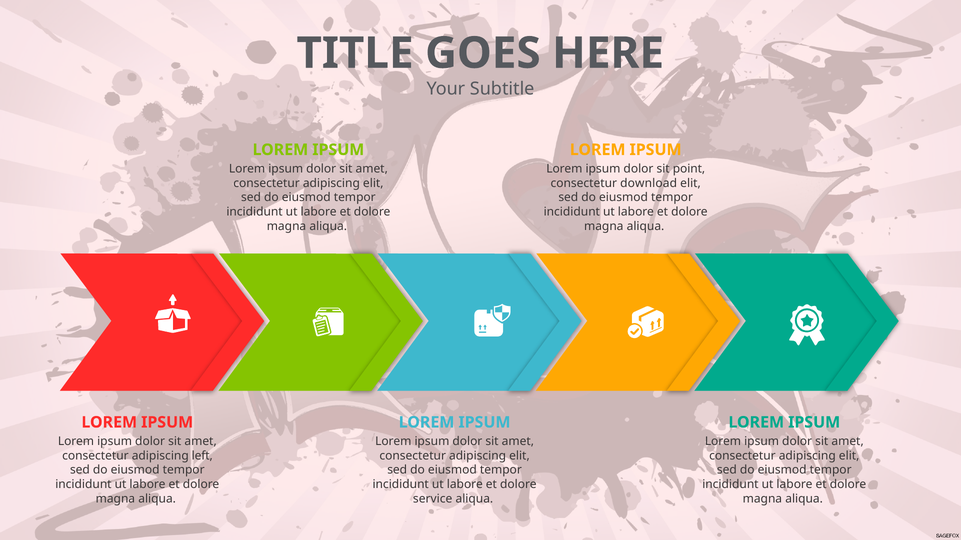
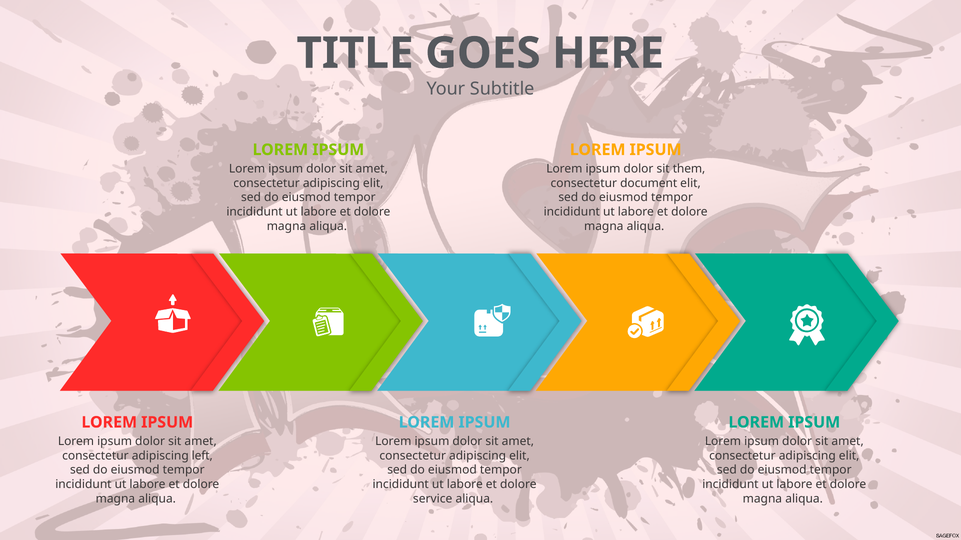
point: point -> them (689, 169)
download: download -> document (649, 183)
